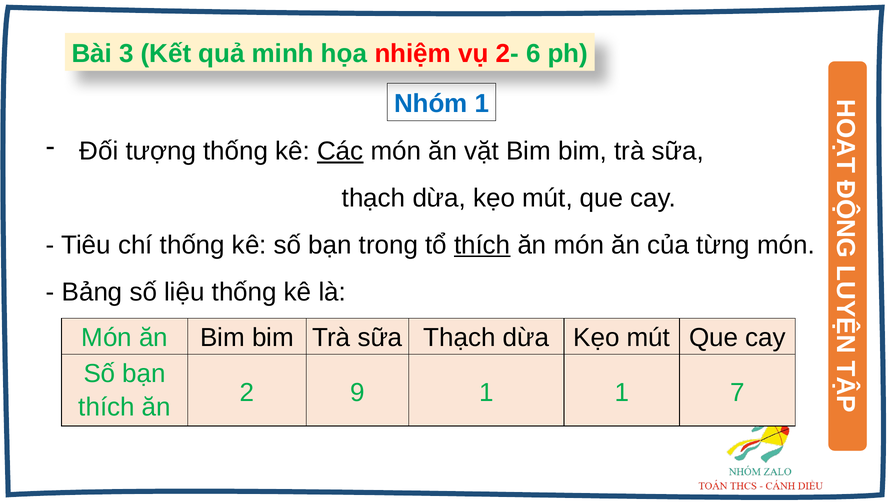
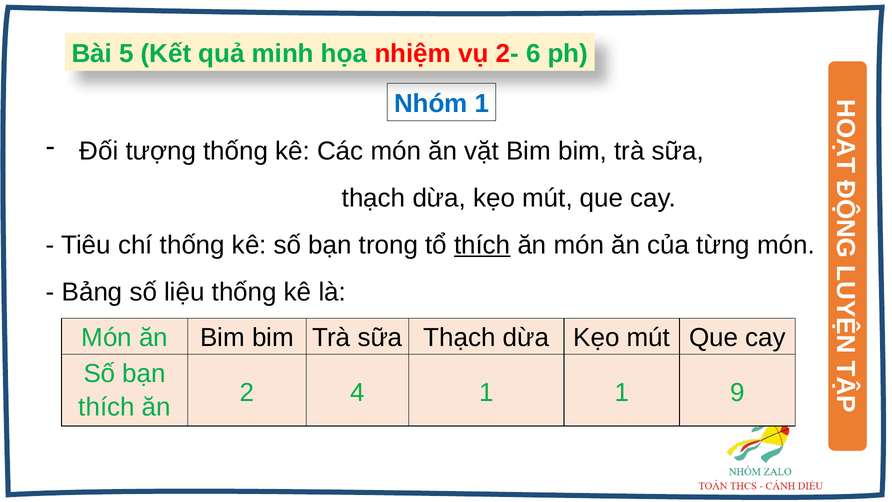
3: 3 -> 5 (126, 54)
Các underline: present -> none (340, 151)
9: 9 -> 4 (358, 393)
7: 7 -> 9 (737, 393)
